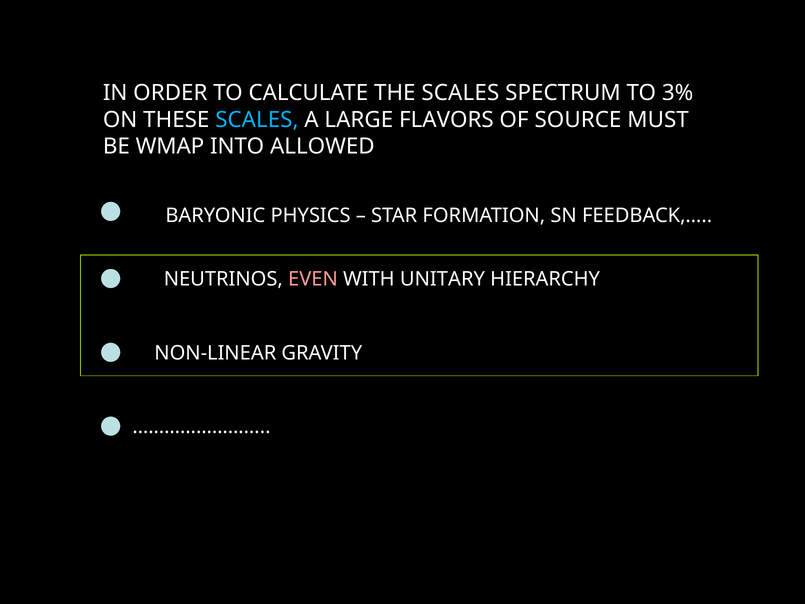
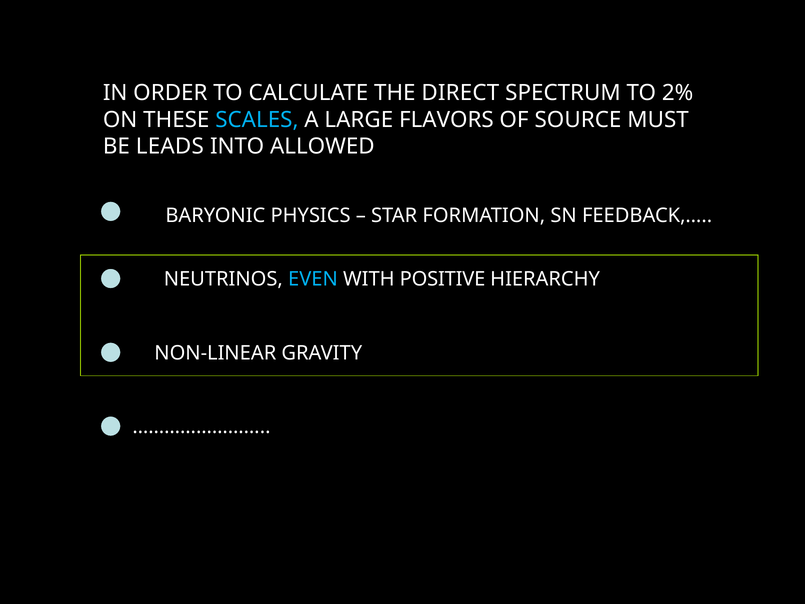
THE SCALES: SCALES -> DIRECT (460, 93)
3%: 3% -> 2% (678, 93)
WMAP: WMAP -> LEADS (170, 146)
EVEN colour: pink -> light blue (313, 279)
UNITARY: UNITARY -> POSITIVE (443, 279)
